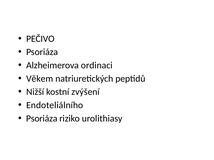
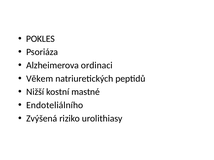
PEČIVO: PEČIVO -> POKLES (40, 39)
zvýšení: zvýšení -> mastné (86, 92)
Psoriáza: Psoriáza -> Zvýšená (42, 119)
